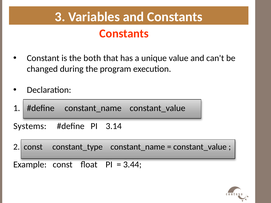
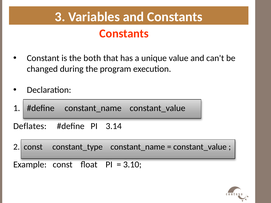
Systems: Systems -> Deflates (30, 126)
3.44: 3.44 -> 3.10 (132, 165)
